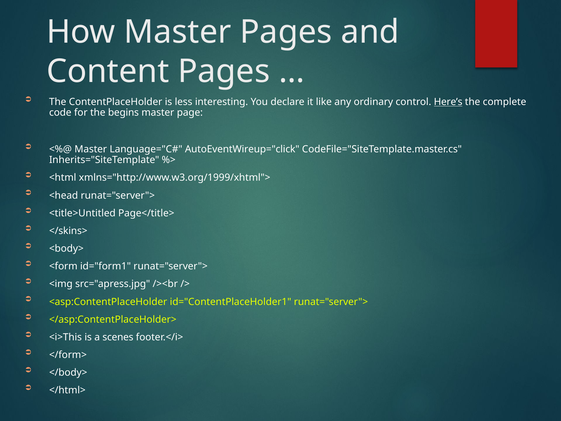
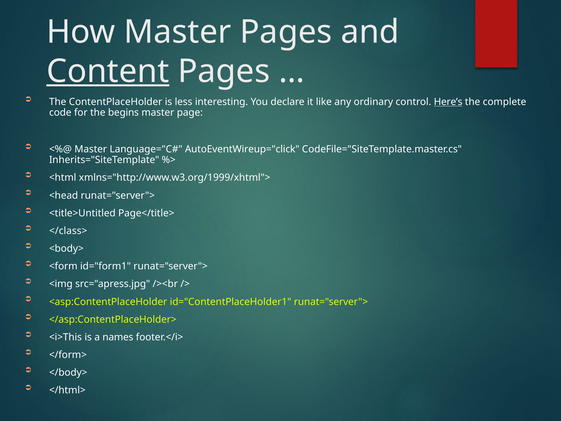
Content underline: none -> present (108, 71)
</skins>: </skins> -> </class> (68, 231)
scenes: scenes -> names (118, 337)
